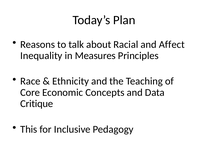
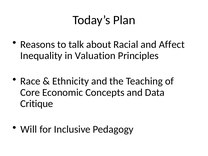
Measures: Measures -> Valuation (95, 56)
This: This -> Will (29, 129)
